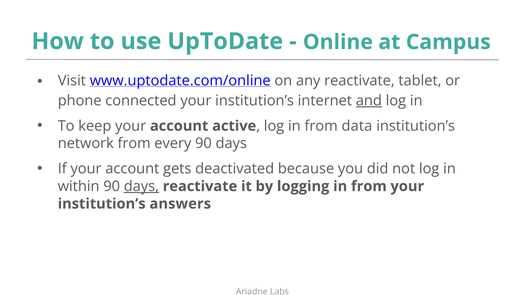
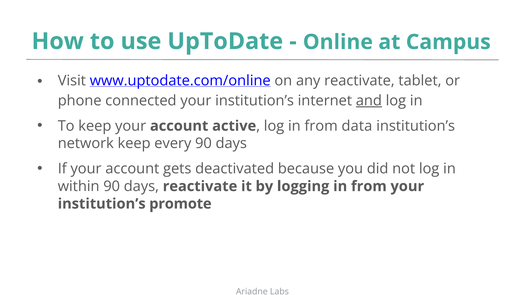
network from: from -> keep (134, 144)
days underline: present -> none (141, 186)
answers: answers -> promote (180, 204)
